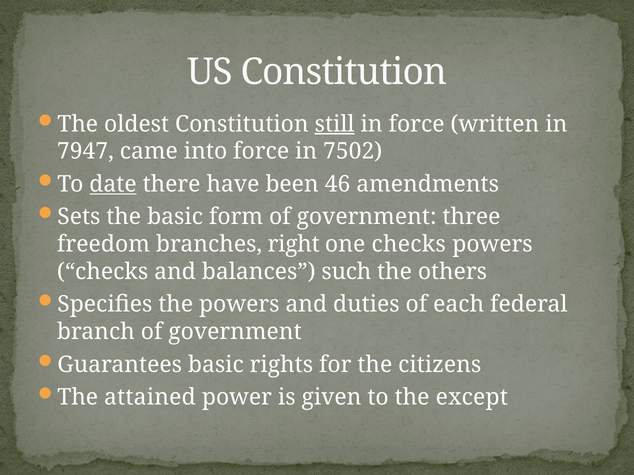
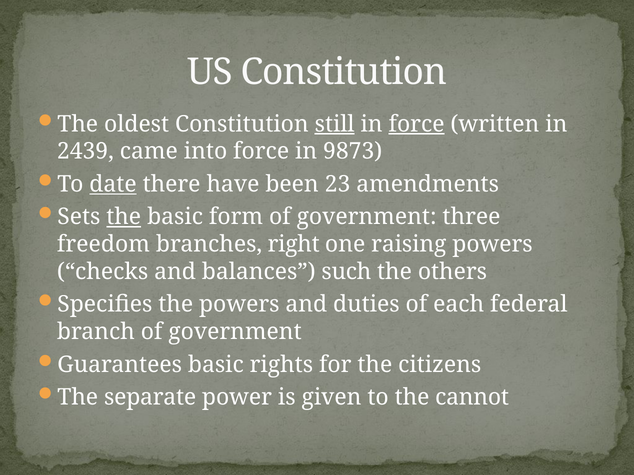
force underline: none -> present (417, 124)
7947: 7947 -> 2439 (85, 152)
7502: 7502 -> 9873 (353, 152)
46: 46 -> 23 (338, 184)
the underline: none -> present (124, 217)
one checks: checks -> raising (409, 245)
attained: attained -> separate (150, 398)
except: except -> cannot (472, 398)
